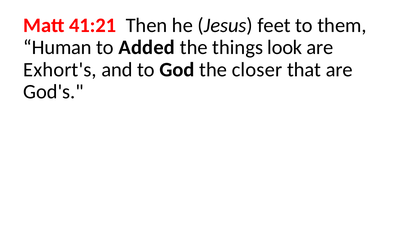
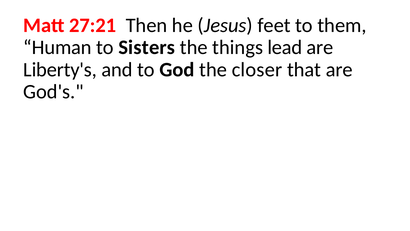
41:21: 41:21 -> 27:21 (93, 25)
Added: Added -> Sisters (147, 47)
look: look -> lead (285, 47)
Exhort's: Exhort's -> Liberty's (60, 70)
